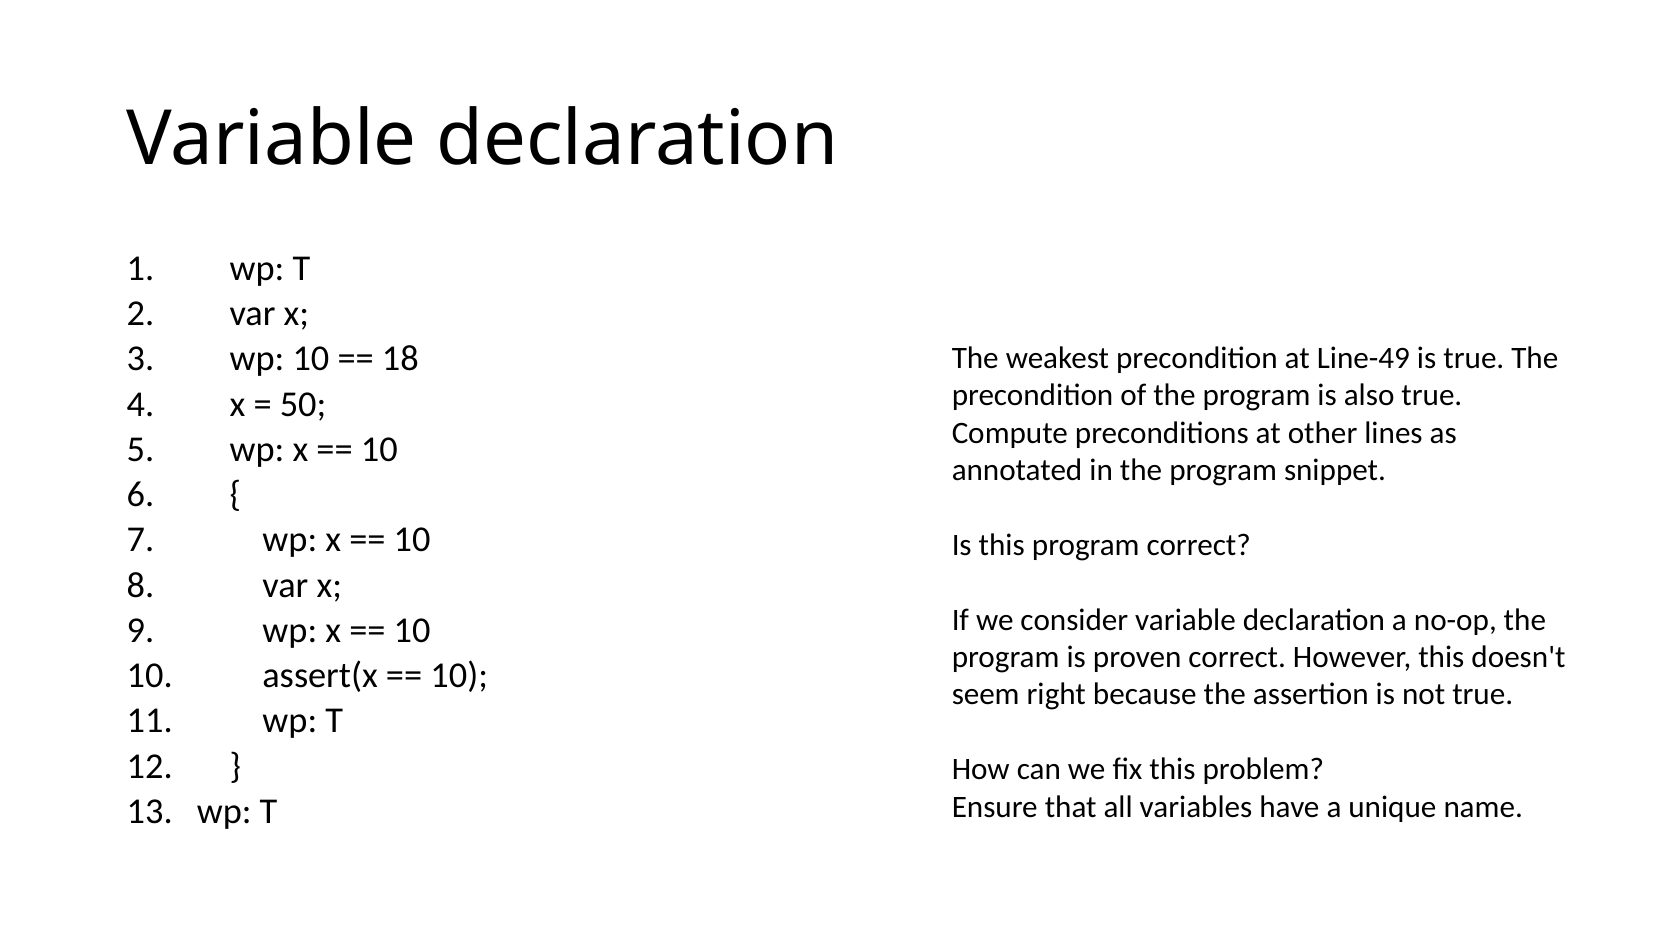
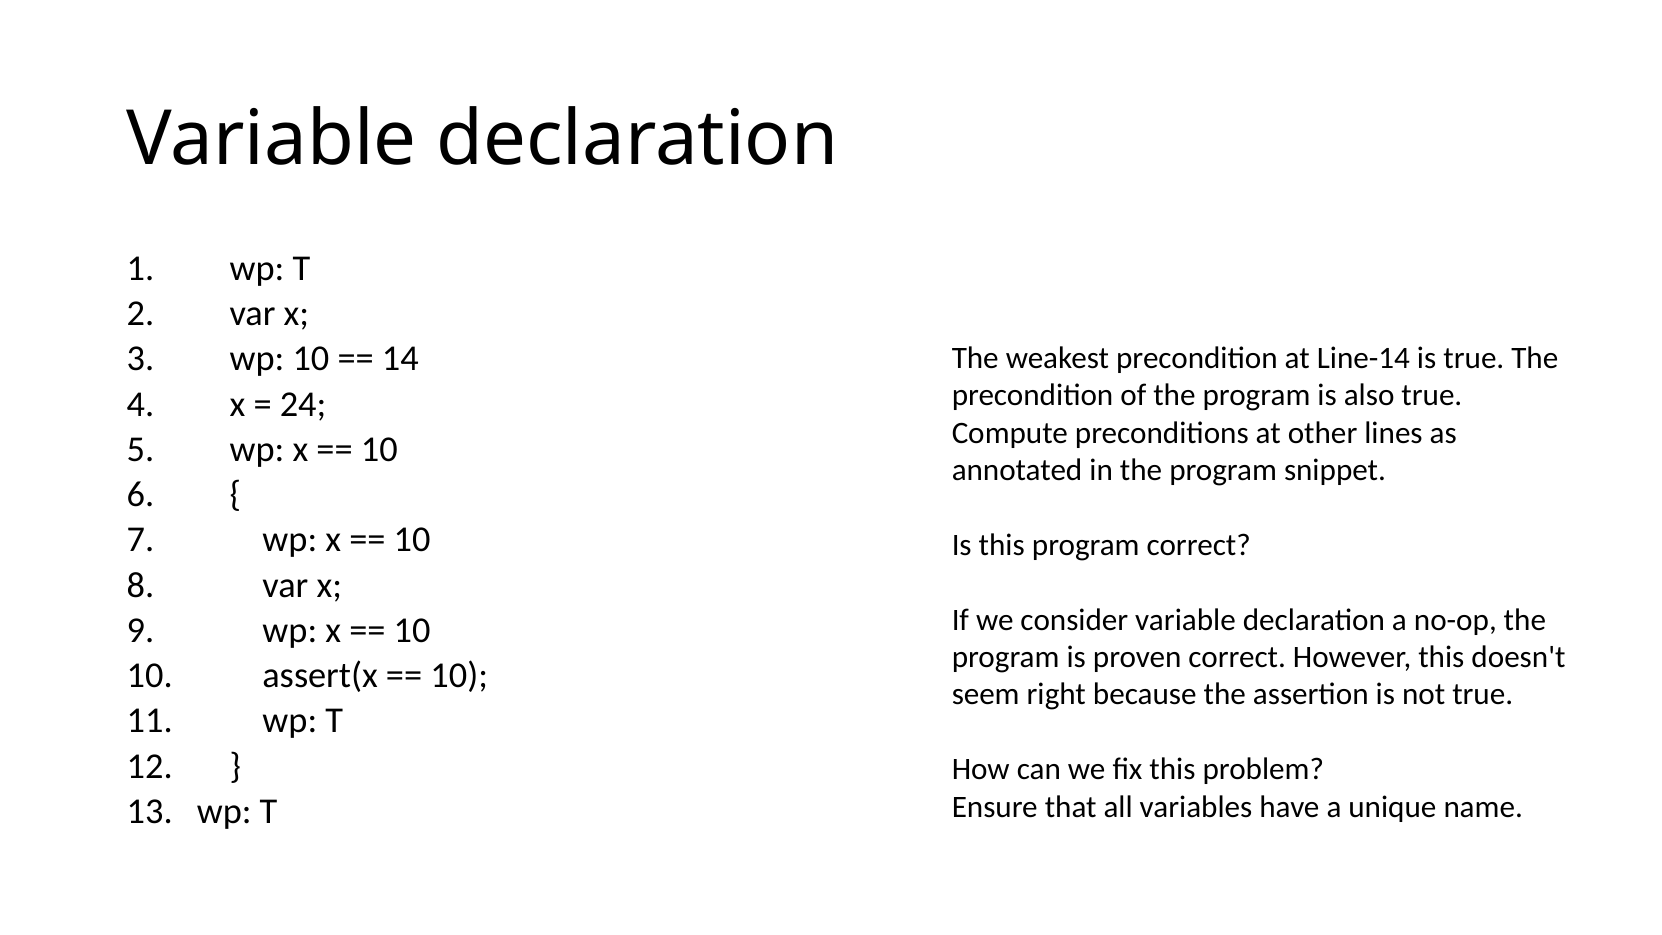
18: 18 -> 14 (400, 359)
Line-49: Line-49 -> Line-14 (1363, 358)
50: 50 -> 24 (303, 404)
